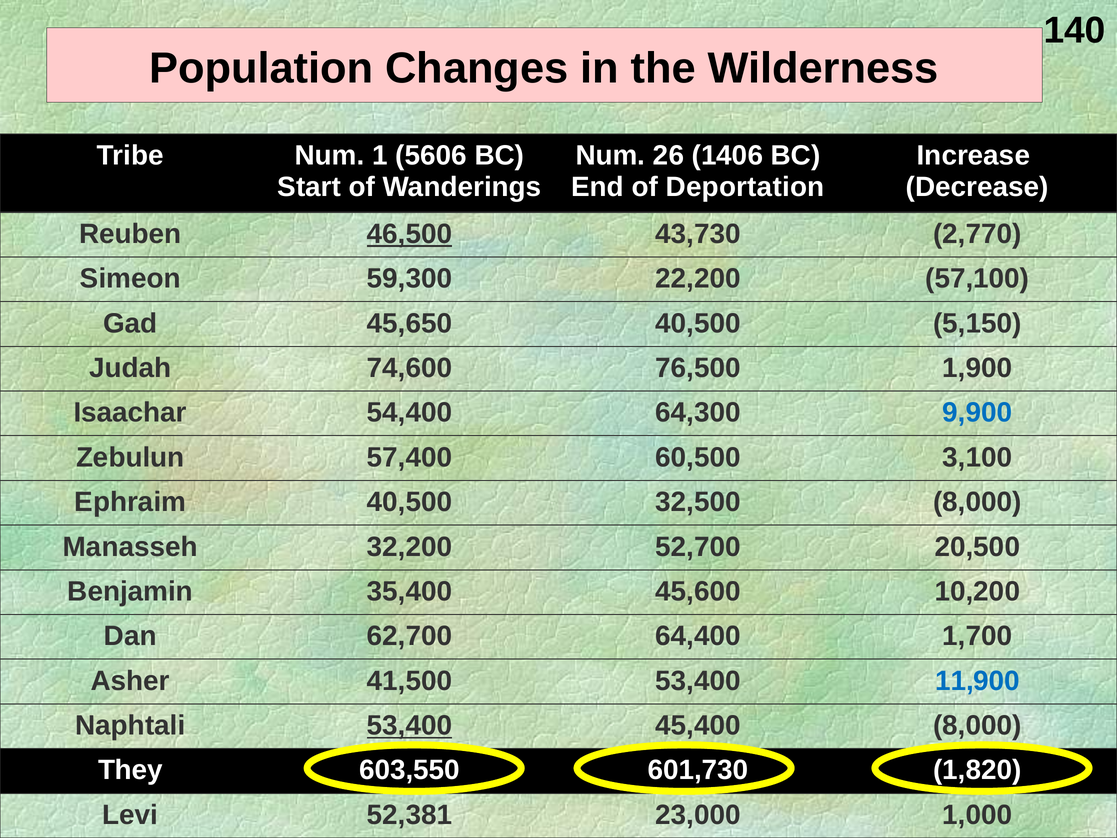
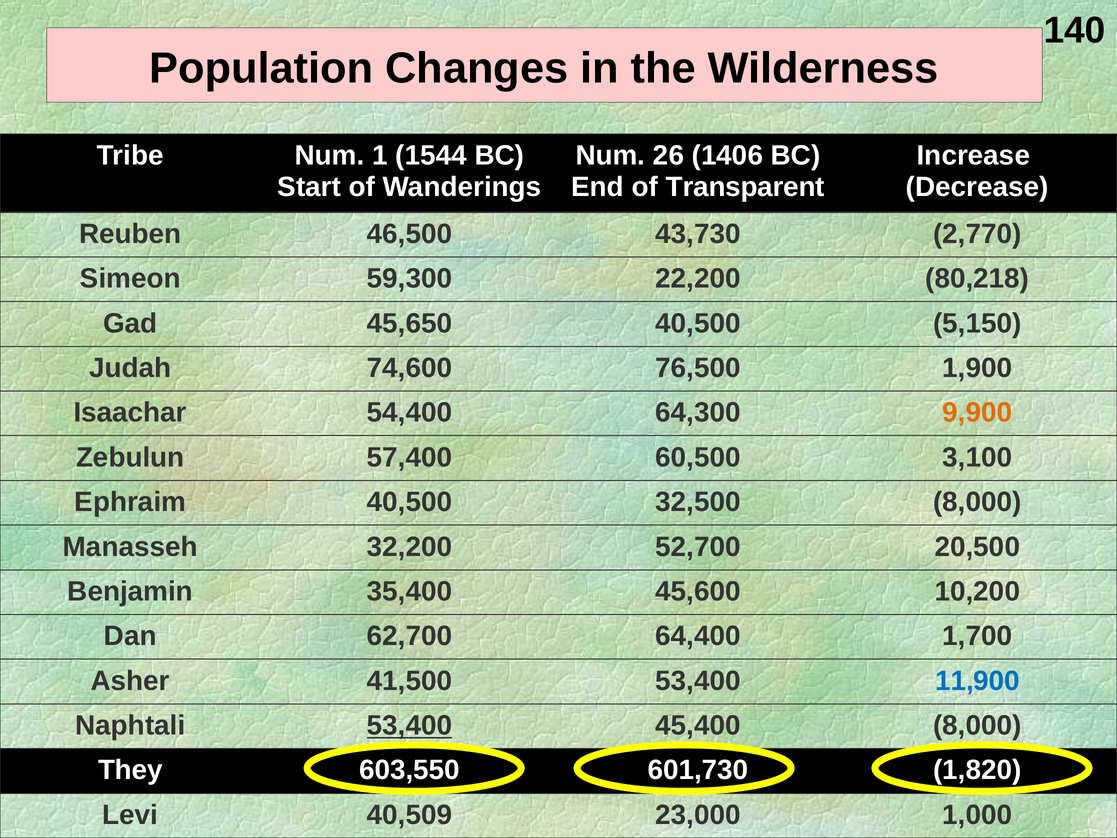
5606: 5606 -> 1544 (431, 156)
Deportation: Deportation -> Transparent (745, 187)
46,500 underline: present -> none (410, 234)
57,100: 57,100 -> 80,218 (977, 279)
9,900 colour: blue -> orange (977, 413)
52,381: 52,381 -> 40,509 (410, 815)
